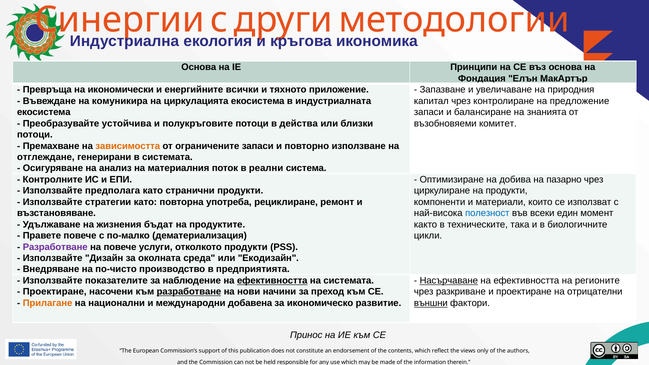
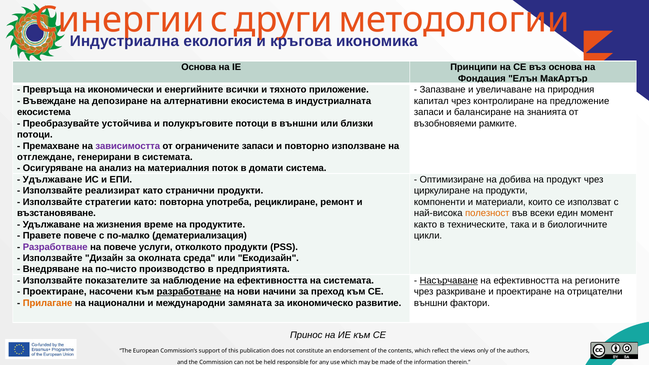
комуникира: комуникира -> депозиране (120, 101)
циркулацията: циркулацията -> алтернативни (196, 101)
в действа: действа -> външни (299, 124)
комитет: комитет -> рамките (498, 124)
зависимостта colour: orange -> purple (128, 146)
реални: реални -> домати (266, 168)
Контролните: Контролните -> Удължаване (53, 180)
пазарно: пазарно -> продукт (564, 180)
предполага: предполага -> реализират (113, 191)
полезност colour: blue -> orange (487, 213)
бъдат: бъдат -> време (159, 225)
ефективността underline: present -> none (272, 281)
добавена: добавена -> замяната (250, 303)
външни underline: present -> none (431, 303)
